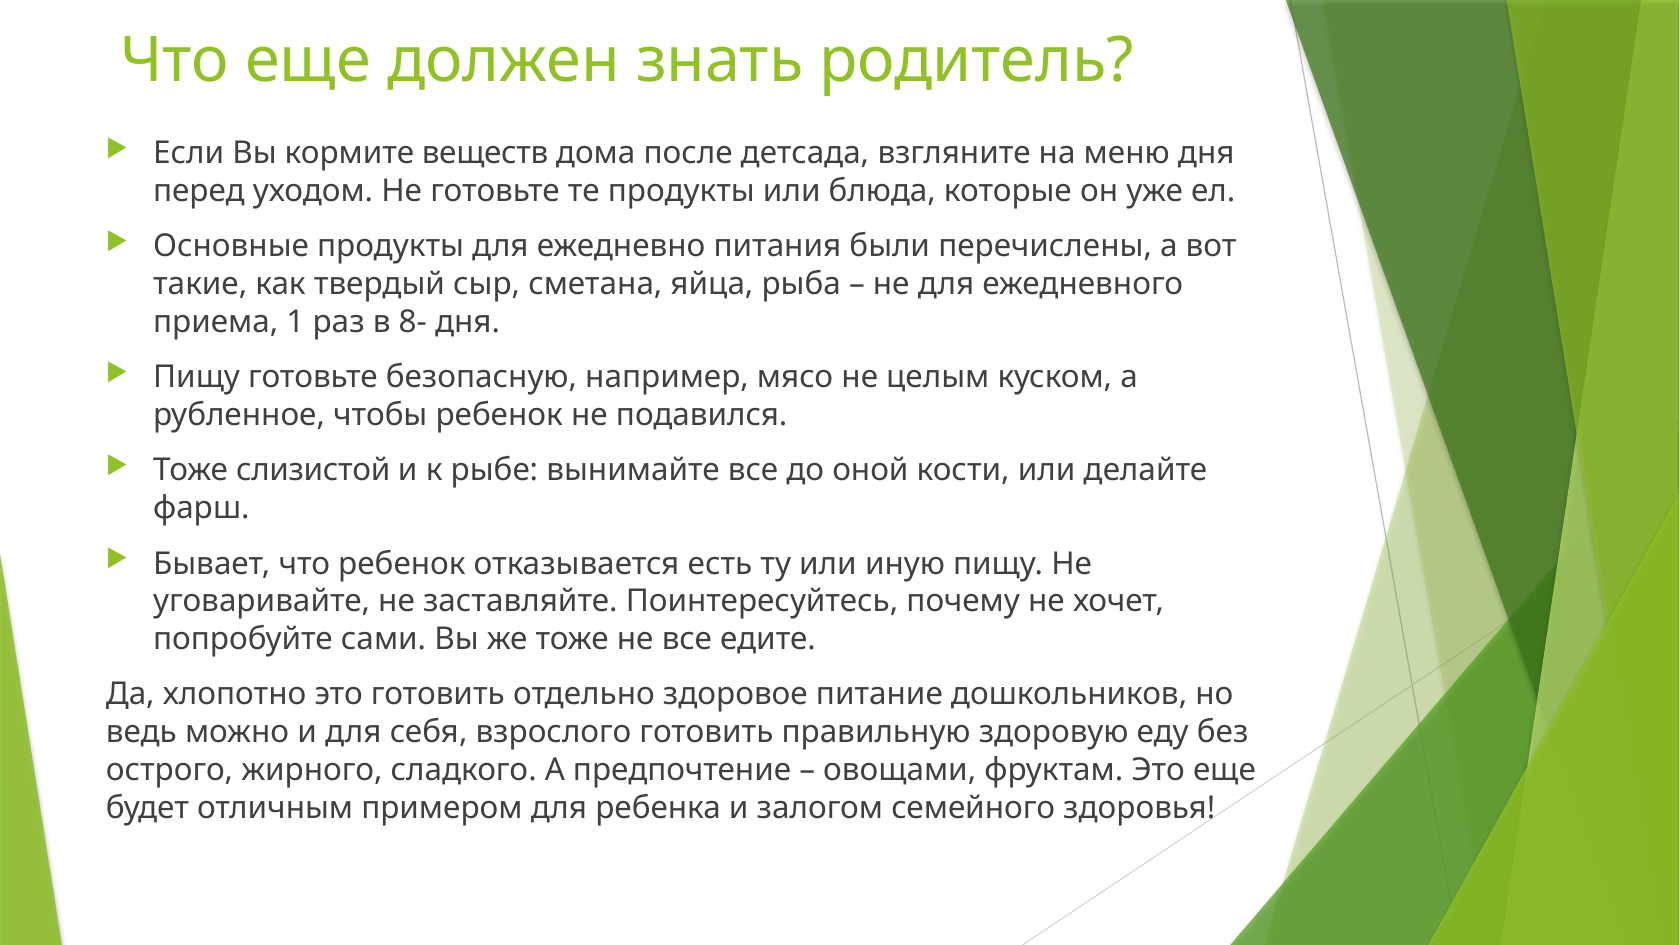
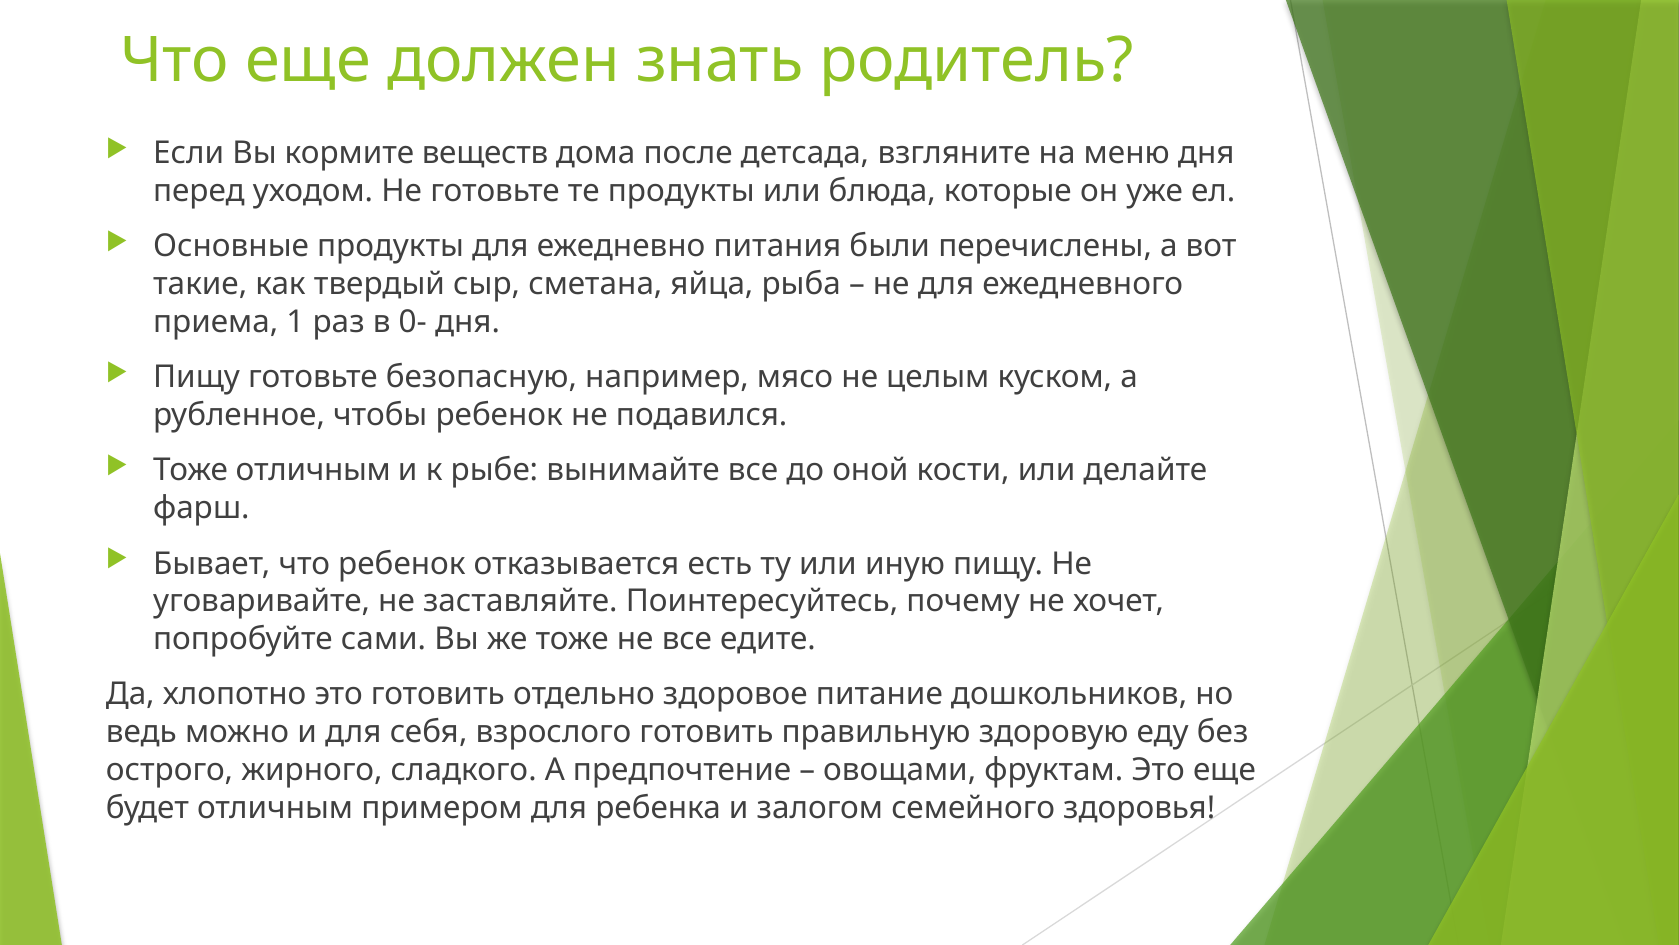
8-: 8- -> 0- (413, 322)
Тоже слизистой: слизистой -> отличным (313, 470)
